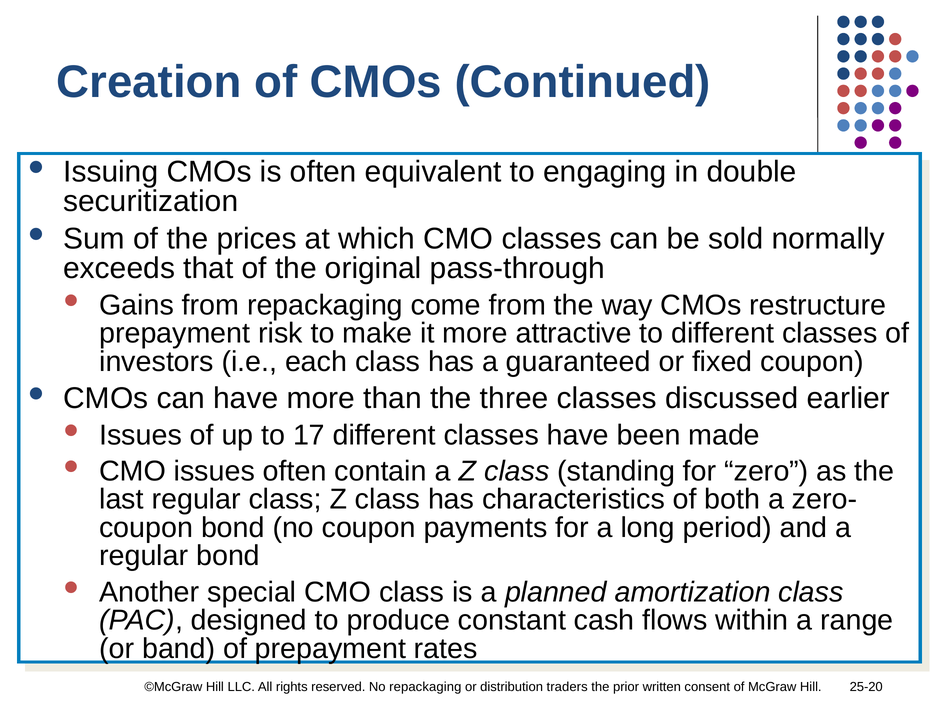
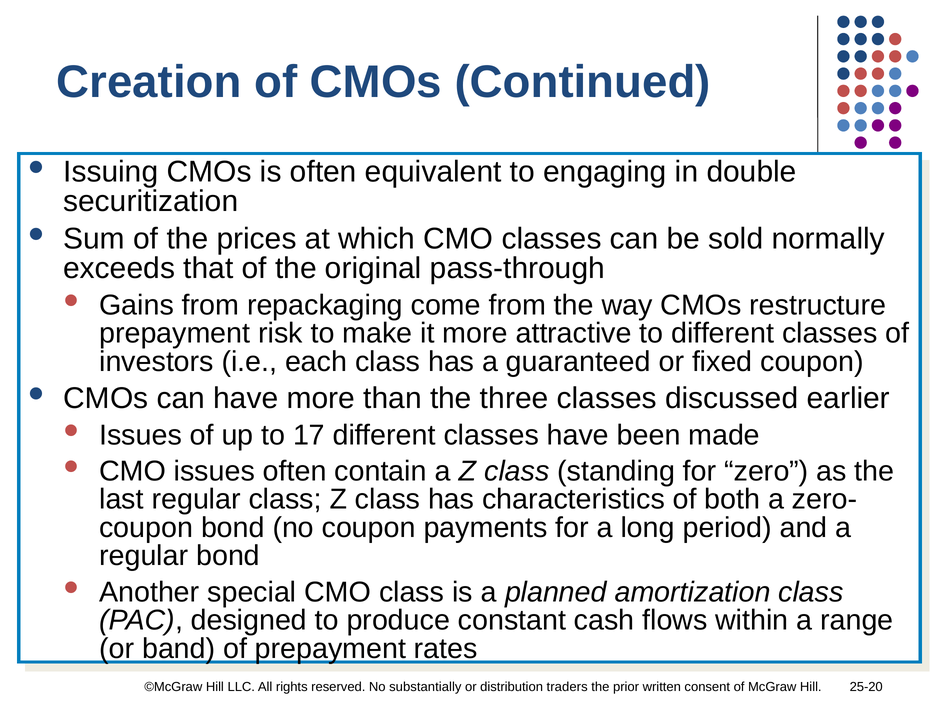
No repackaging: repackaging -> substantially (425, 686)
